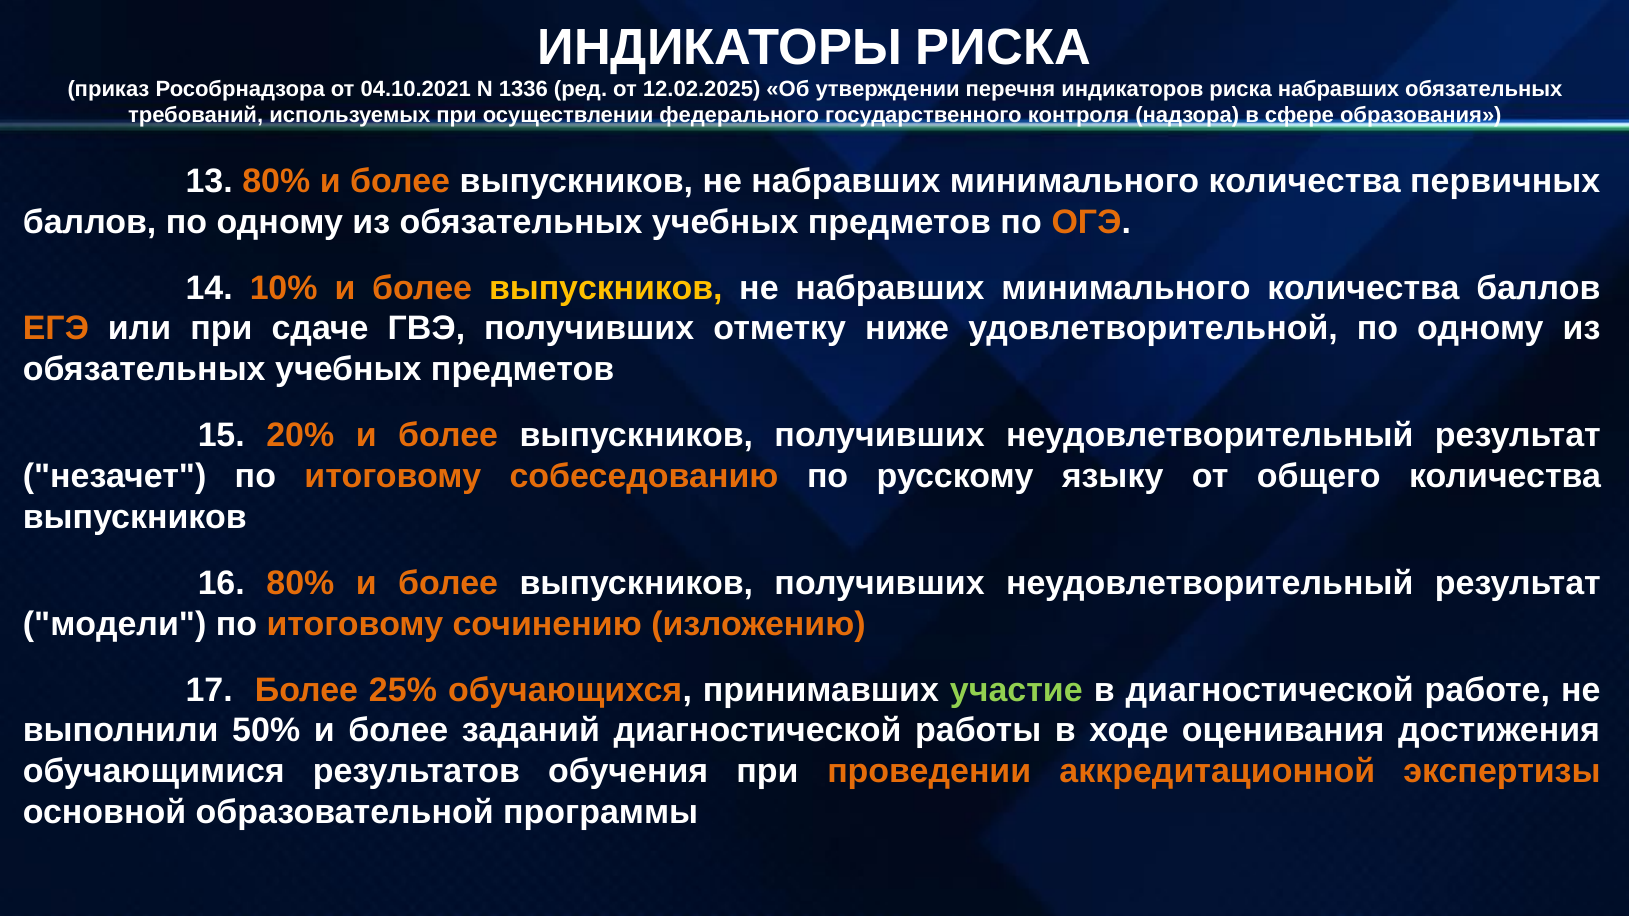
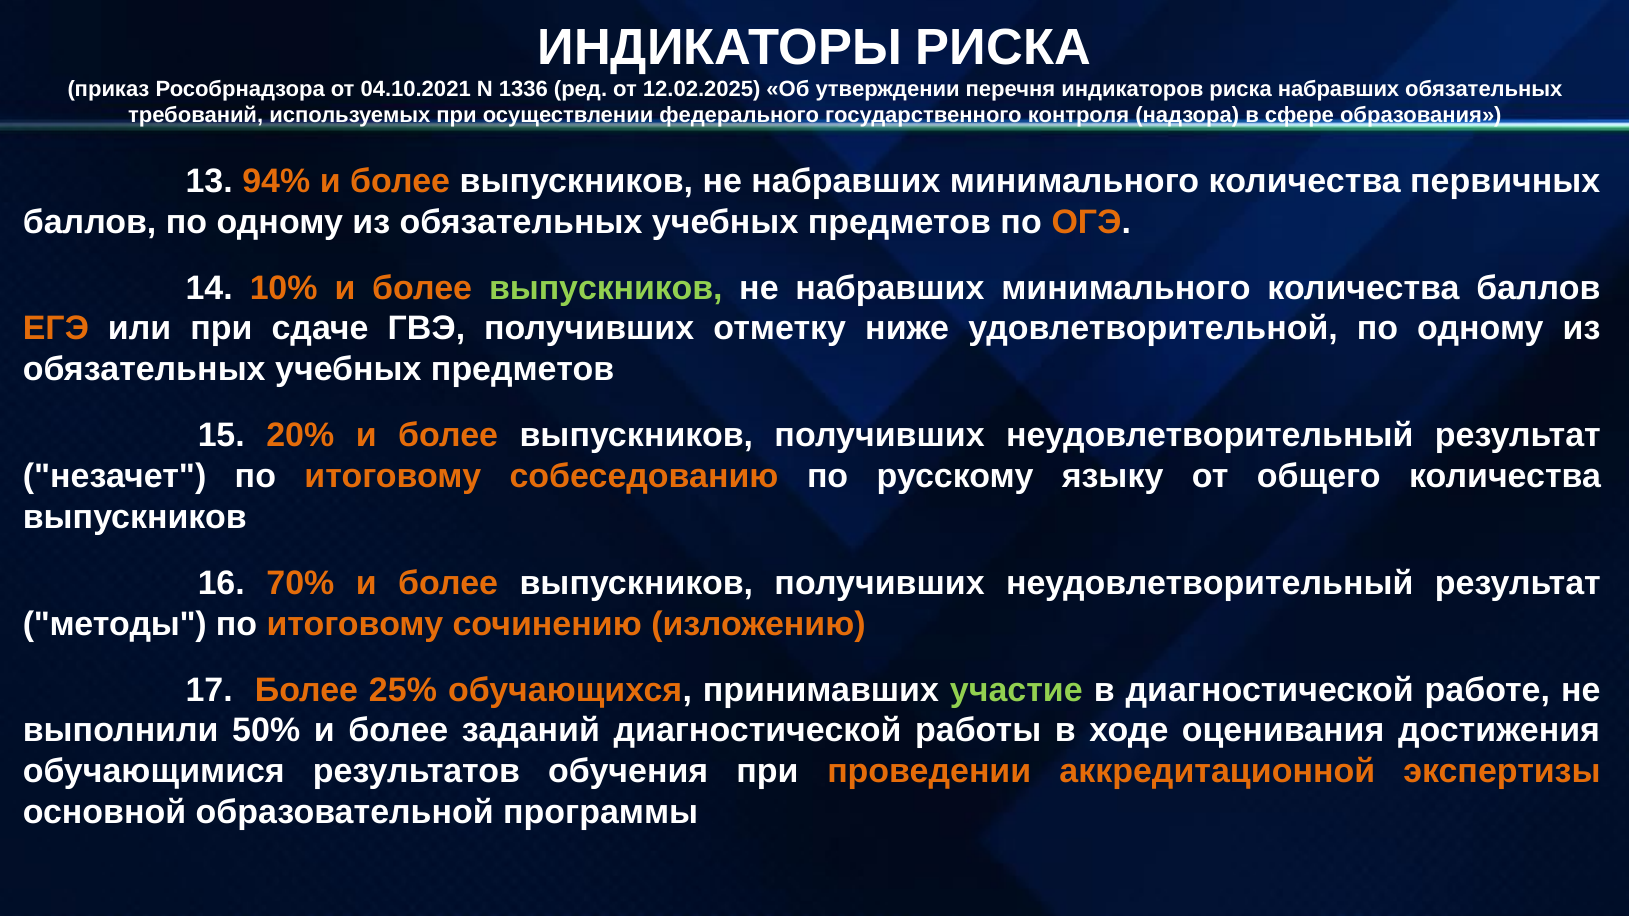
13 80%: 80% -> 94% (276, 181)
выпускников colour: yellow -> light green (606, 288)
16 80%: 80% -> 70% (300, 583)
модели: модели -> методы (115, 624)
